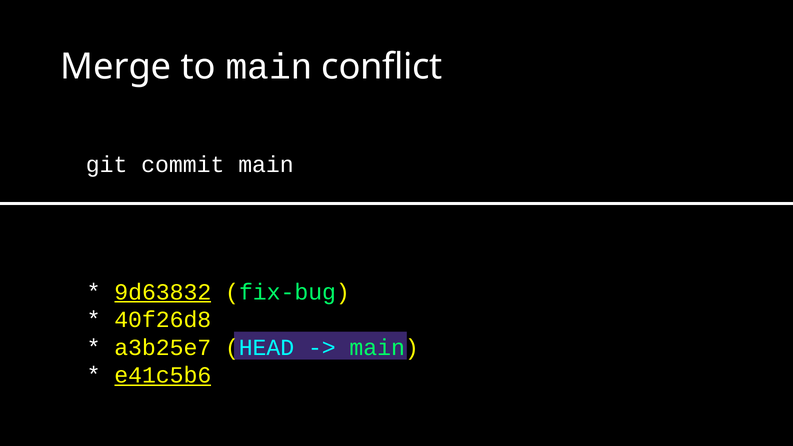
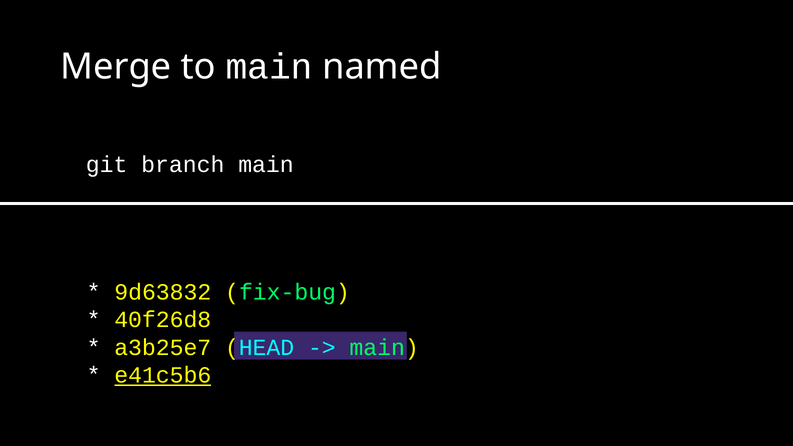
conflict: conflict -> named (382, 67)
commit: commit -> branch (183, 164)
9d63832 underline: present -> none (163, 292)
